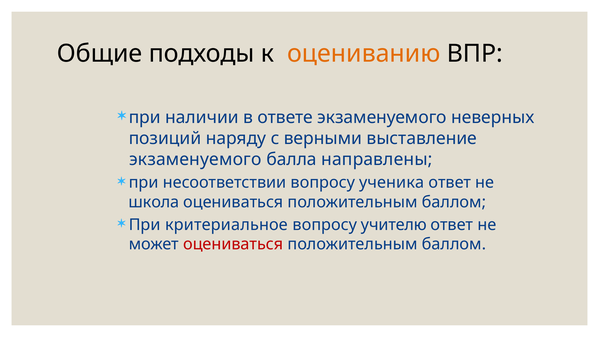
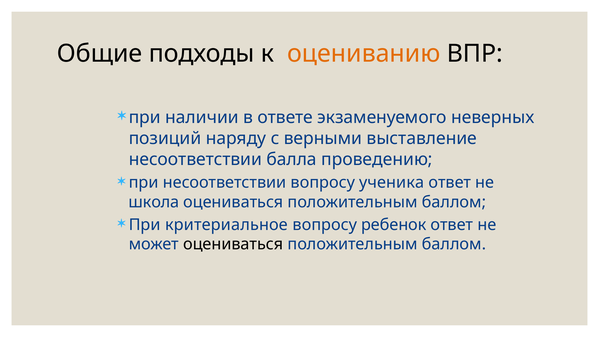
экзаменуемого: экзаменуемого -> несоответствии (195, 159)
направлены: направлены -> проведению (377, 159)
учителю: учителю -> ребенок (394, 225)
оцениваться colour: red -> black (233, 244)
